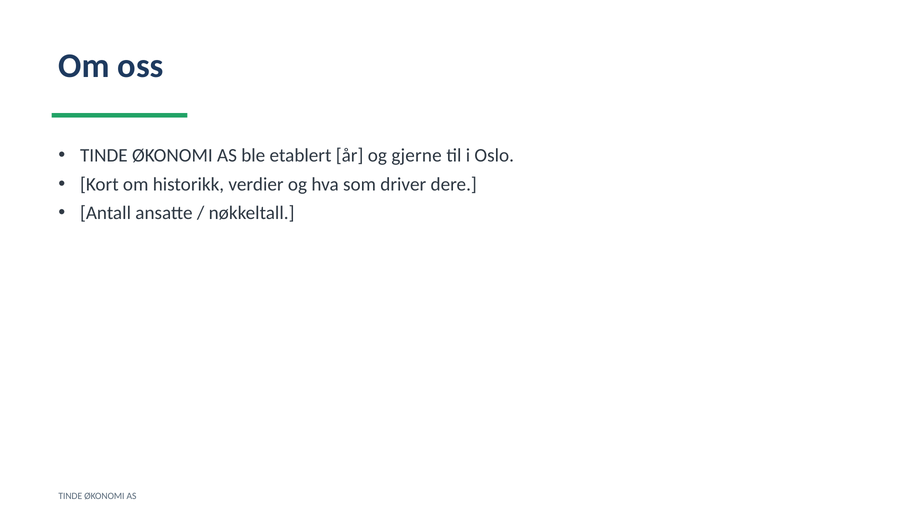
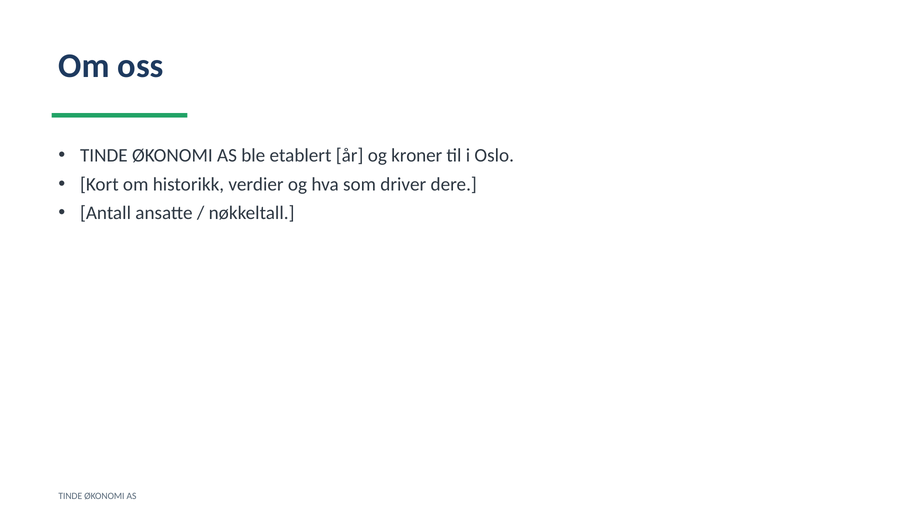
gjerne: gjerne -> kroner (417, 156)
